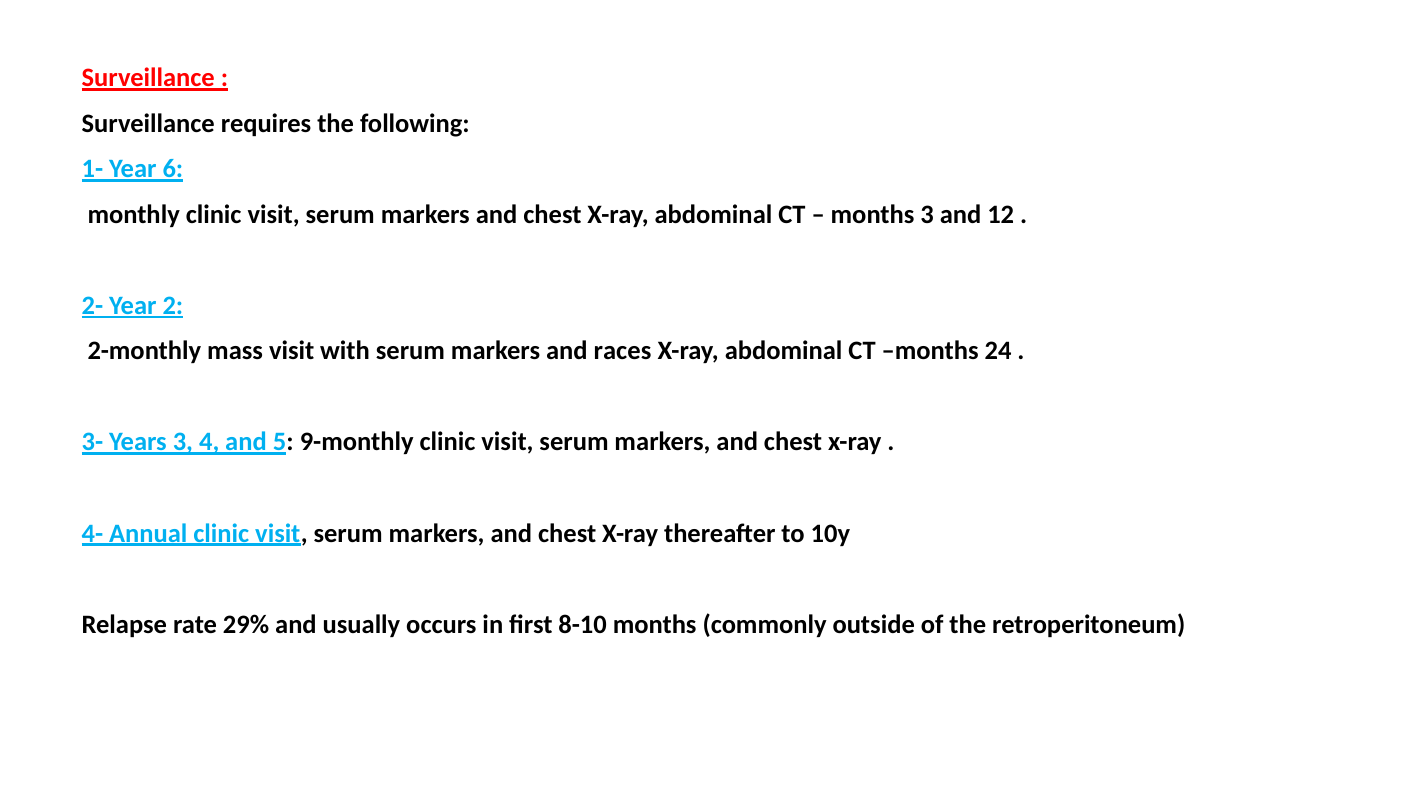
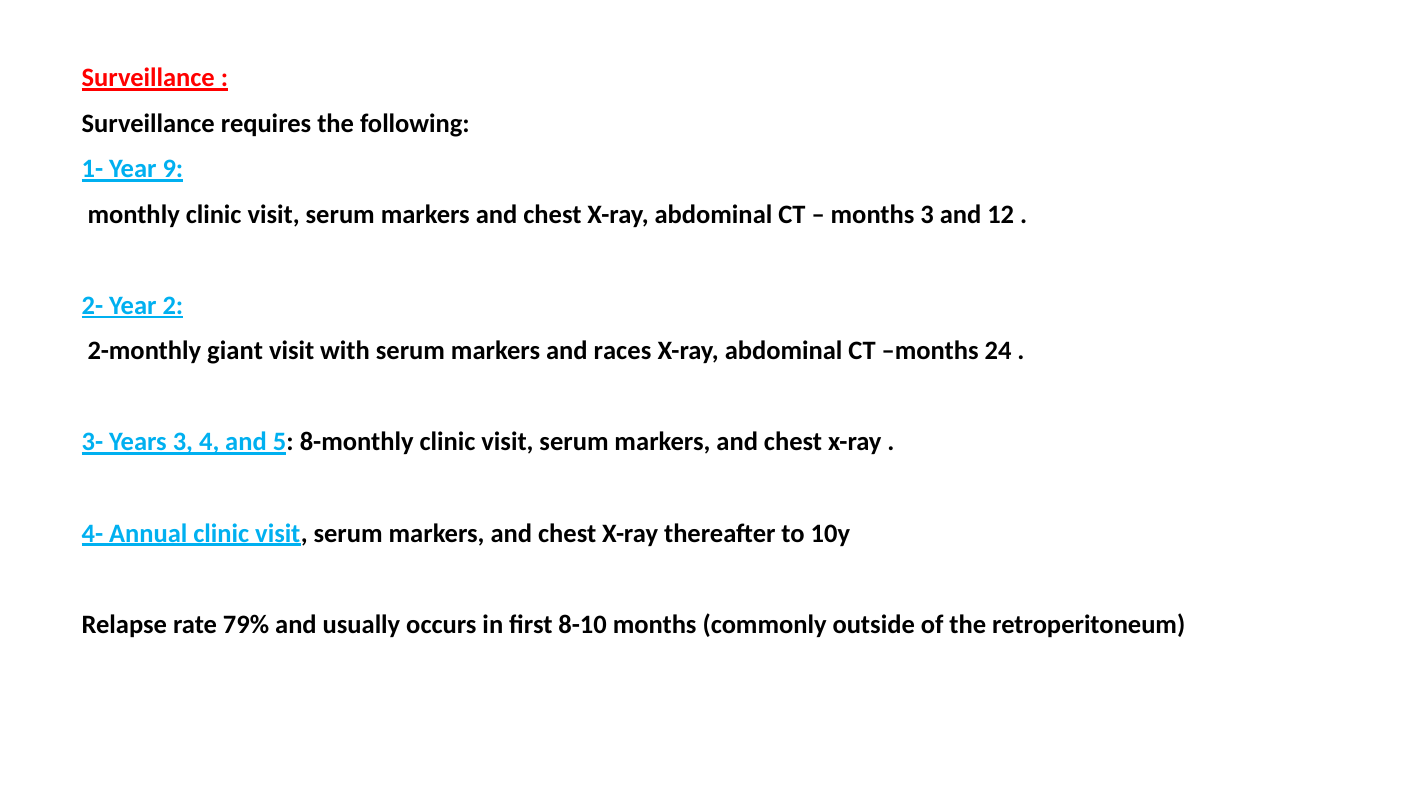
6: 6 -> 9 (173, 169)
mass: mass -> giant (235, 351)
9-monthly: 9-monthly -> 8-monthly (357, 442)
29%: 29% -> 79% (246, 624)
